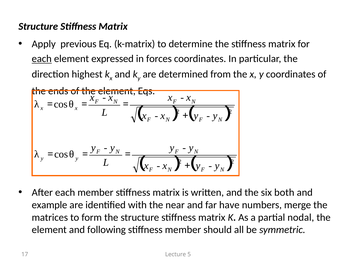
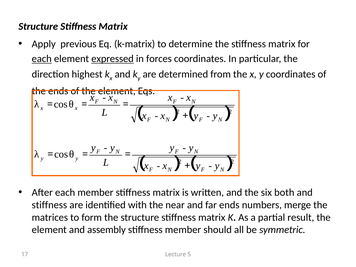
expressed underline: none -> present (113, 59)
example: example -> stiffness (49, 205)
far have: have -> ends (229, 205)
nodal: nodal -> result (301, 217)
following: following -> assembly (107, 230)
